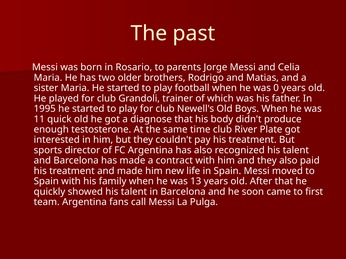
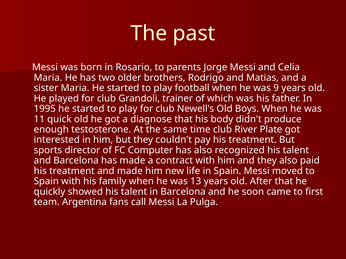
0: 0 -> 9 (276, 88)
FC Argentina: Argentina -> Computer (150, 150)
